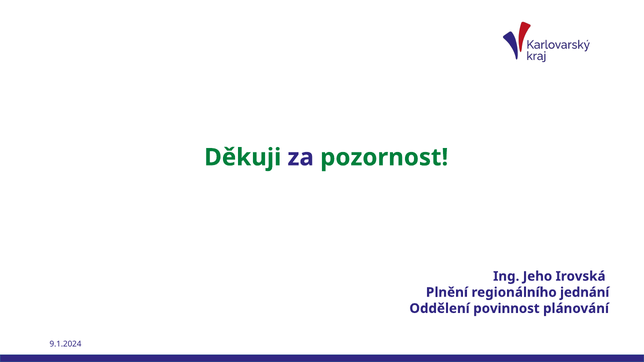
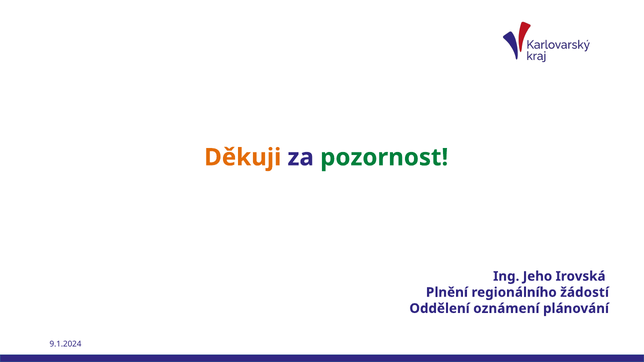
Děkuji colour: green -> orange (243, 157)
jednání: jednání -> žádostí (585, 293)
povinnost: povinnost -> oznámení (506, 309)
